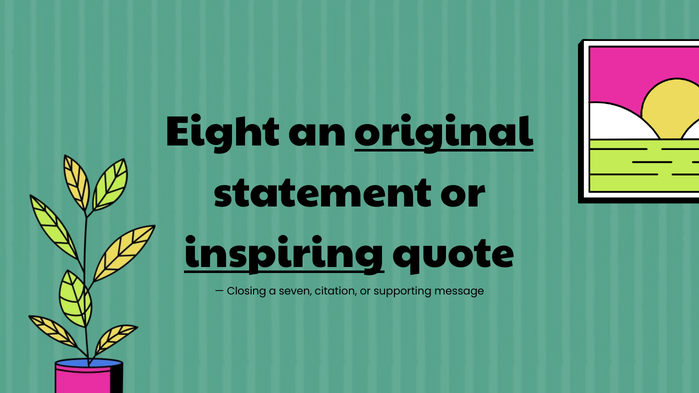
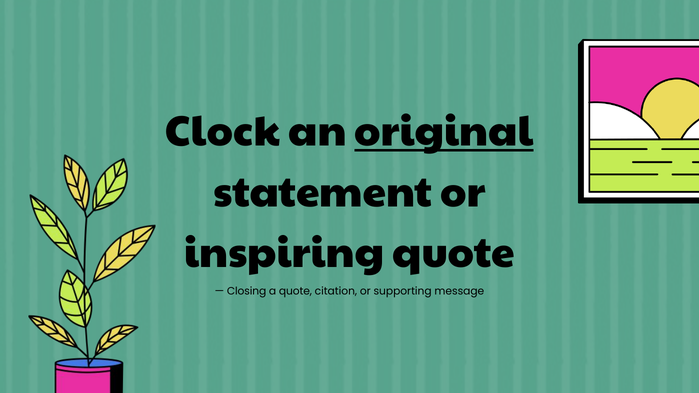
Eight: Eight -> Clock (223, 132)
inspiring underline: present -> none (284, 254)
a seven: seven -> quote (295, 291)
